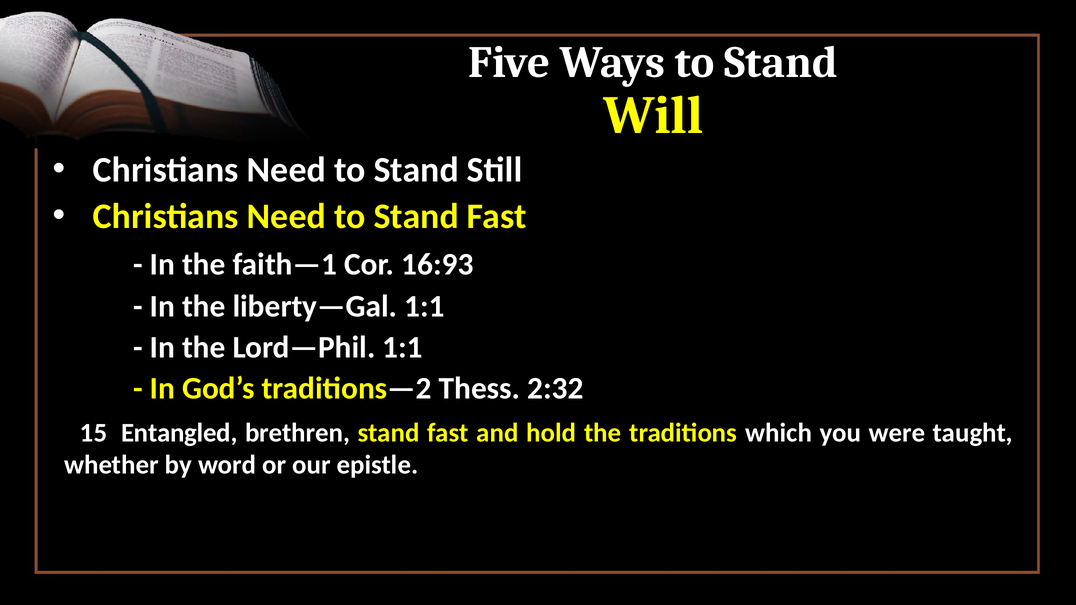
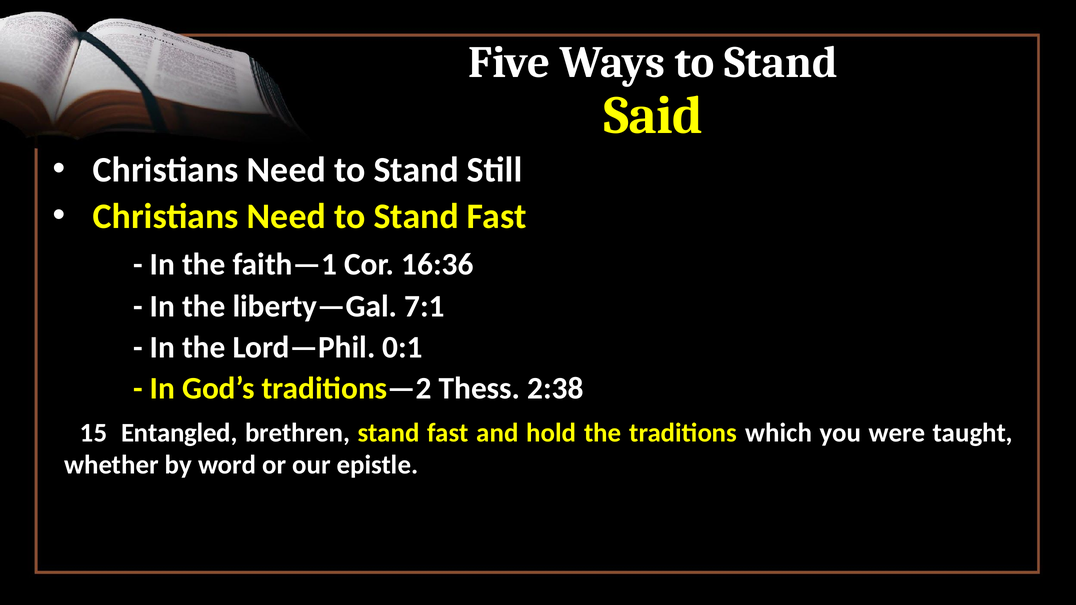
Will: Will -> Said (653, 116)
16:93: 16:93 -> 16:36 (437, 264)
liberty—Gal 1:1: 1:1 -> 7:1 (424, 306)
Lord—Phil 1:1: 1:1 -> 0:1 (403, 347)
2:32: 2:32 -> 2:38 (555, 388)
